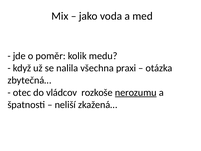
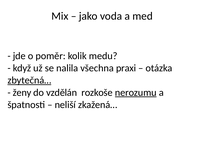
zbytečná… underline: none -> present (29, 80)
otec: otec -> ženy (22, 92)
vládcov: vládcov -> vzdělán (62, 92)
